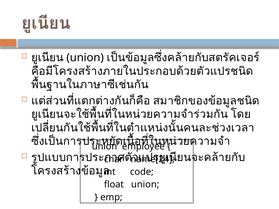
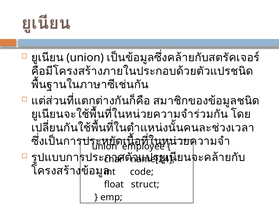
float union: union -> struct (145, 185)
